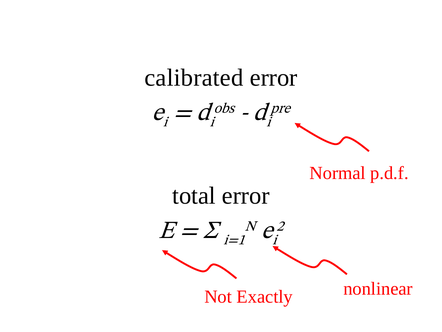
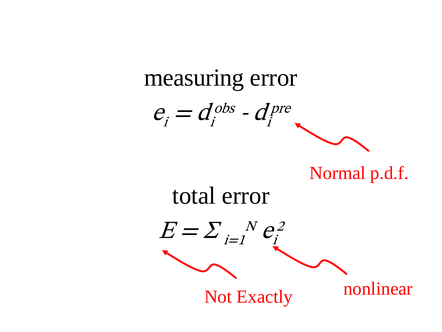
calibrated: calibrated -> measuring (194, 78)
